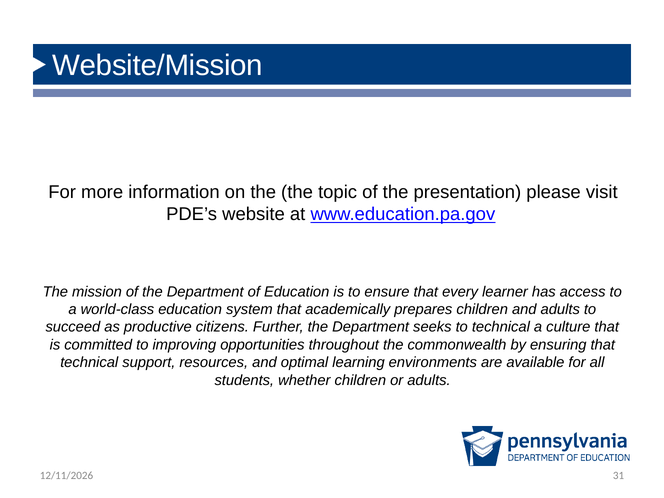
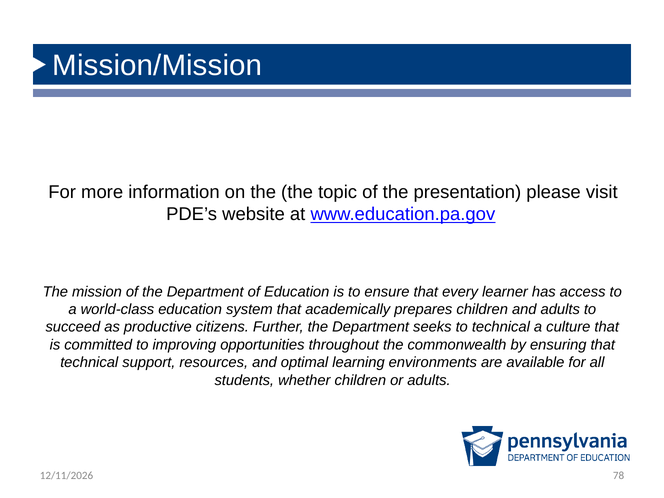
Website/Mission: Website/Mission -> Mission/Mission (157, 66)
31: 31 -> 78 (619, 475)
